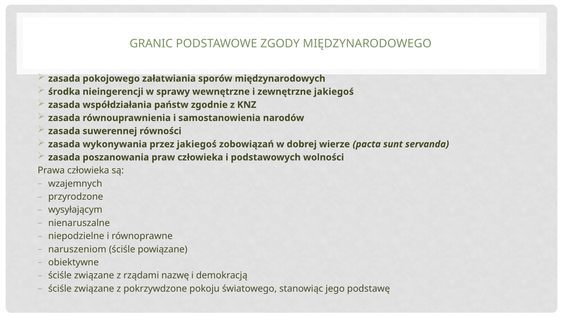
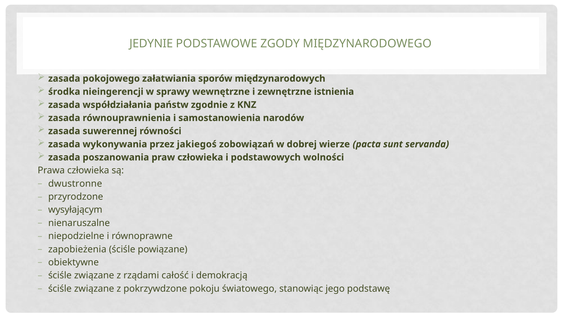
GRANIC: GRANIC -> JEDYNIE (151, 44)
zewnętrzne jakiegoś: jakiegoś -> istnienia (334, 92)
wzajemnych: wzajemnych -> dwustronne (75, 183)
naruszeniom: naruszeniom -> zapobieżenia (77, 249)
nazwę: nazwę -> całość (175, 275)
